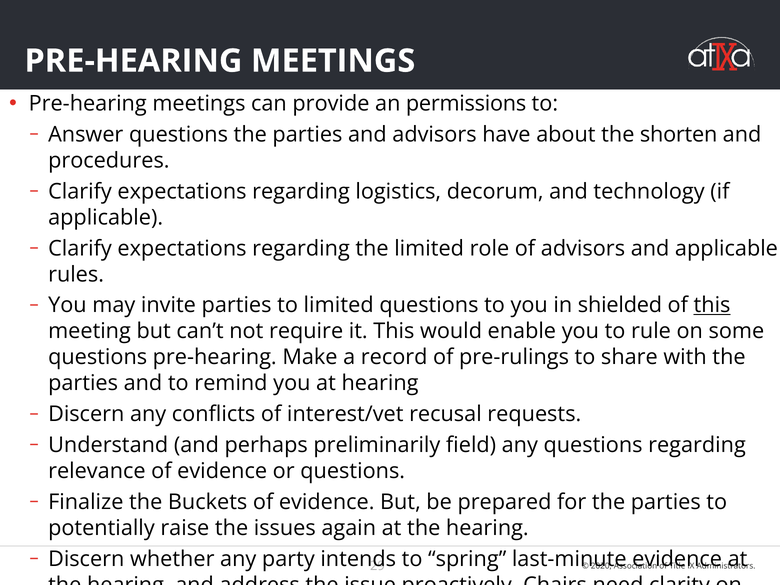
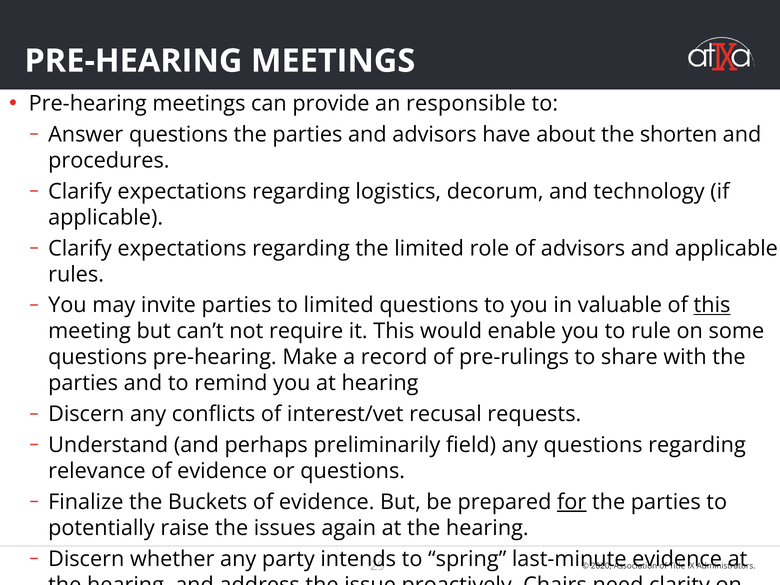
permissions: permissions -> responsible (466, 104)
shielded: shielded -> valuable (620, 305)
for underline: none -> present (572, 502)
